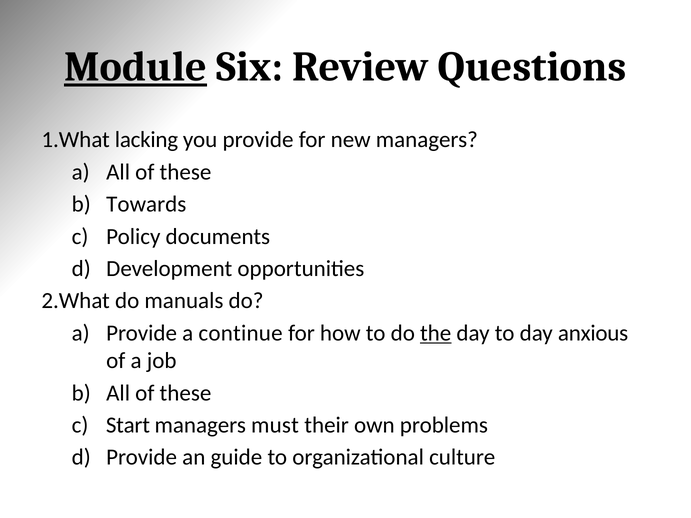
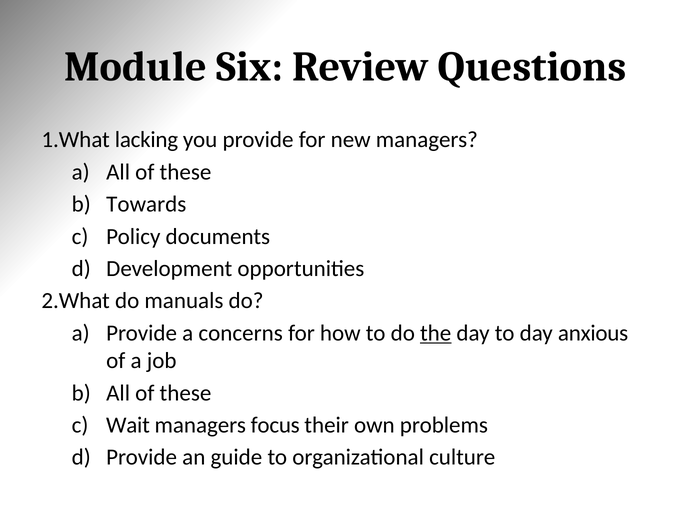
Module underline: present -> none (135, 67)
continue: continue -> concerns (241, 333)
Start: Start -> Wait (128, 425)
must: must -> focus (275, 425)
